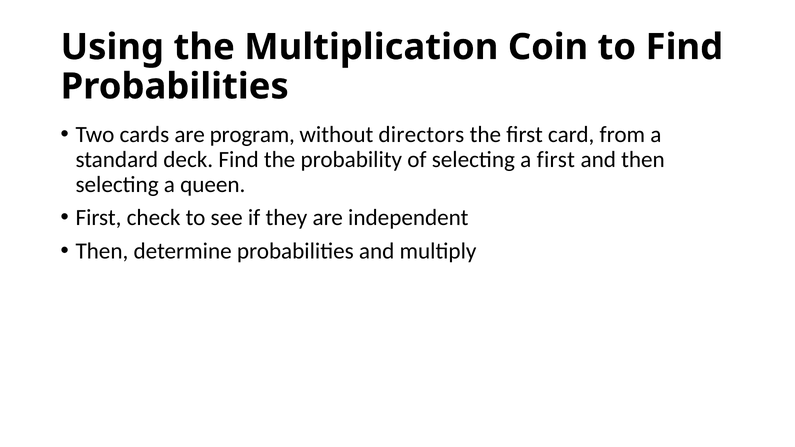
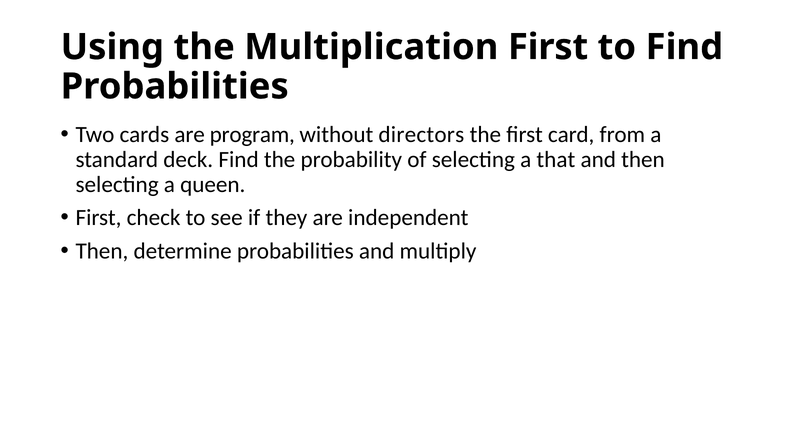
Multiplication Coin: Coin -> First (548, 47)
a first: first -> that (556, 159)
